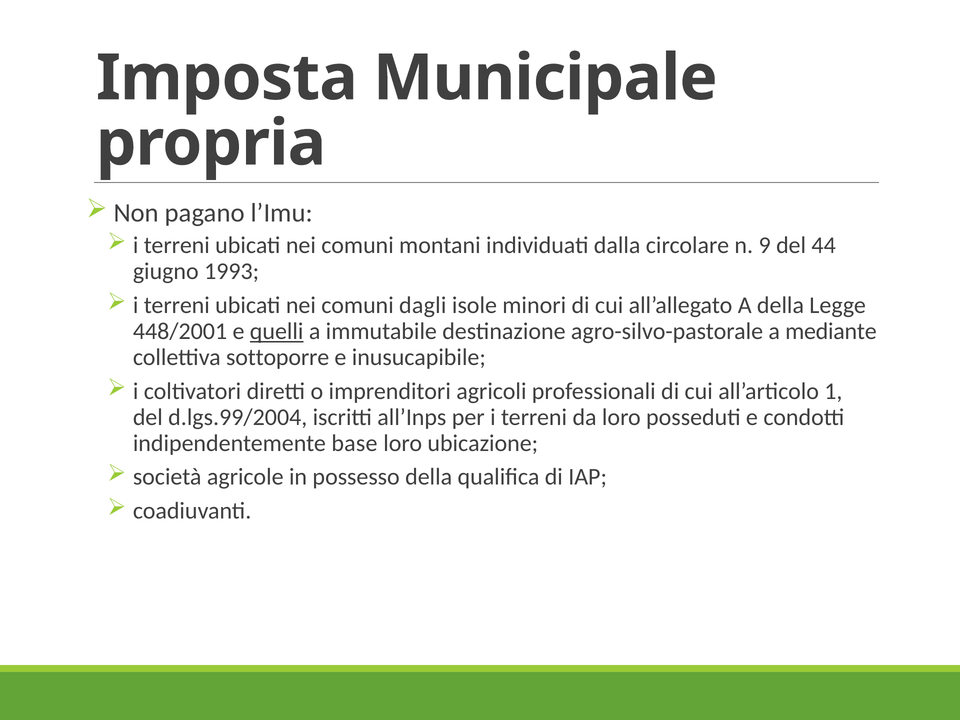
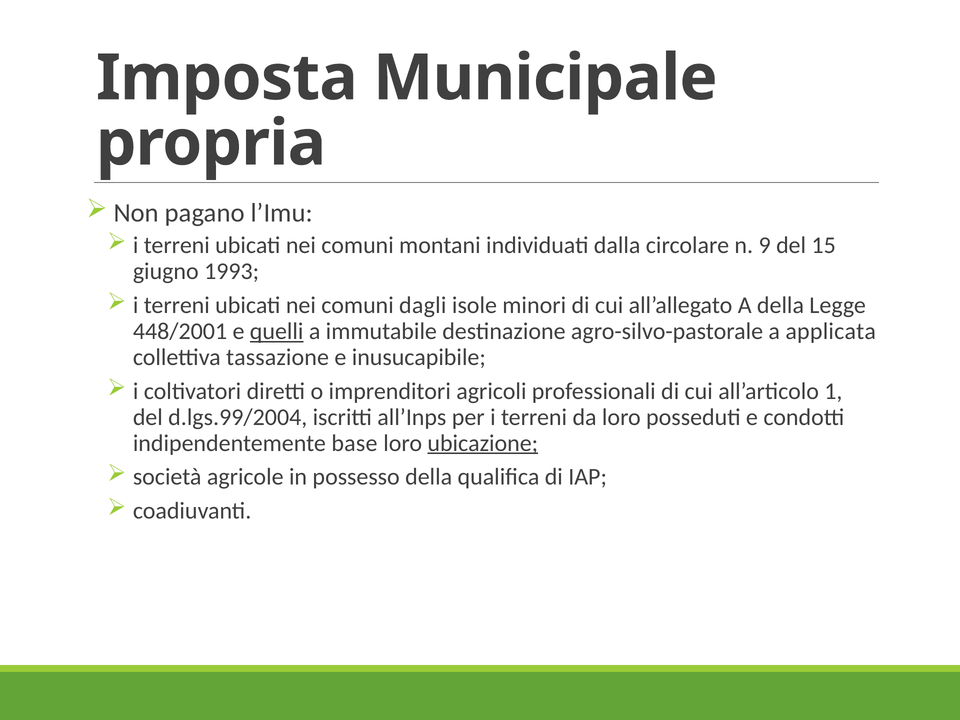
44: 44 -> 15 (824, 246)
mediante: mediante -> applicata (831, 331)
sottoporre: sottoporre -> tassazione (278, 357)
ubicazione underline: none -> present (483, 443)
